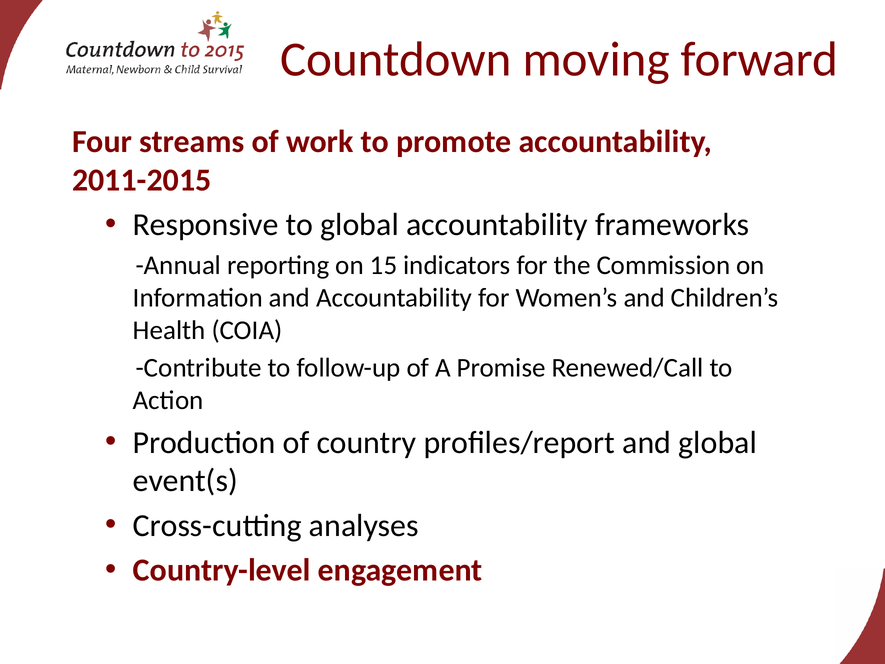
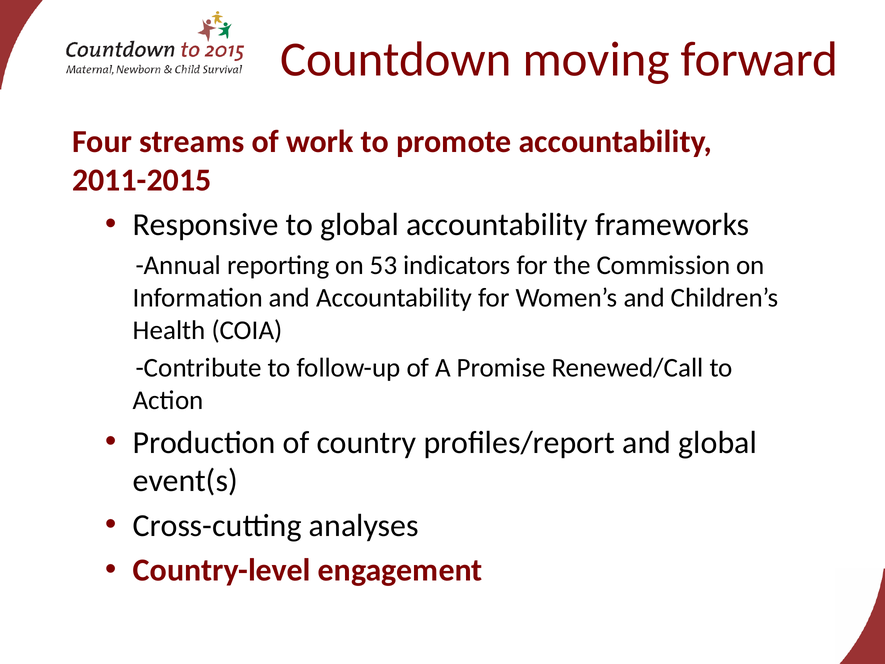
15: 15 -> 53 (384, 265)
